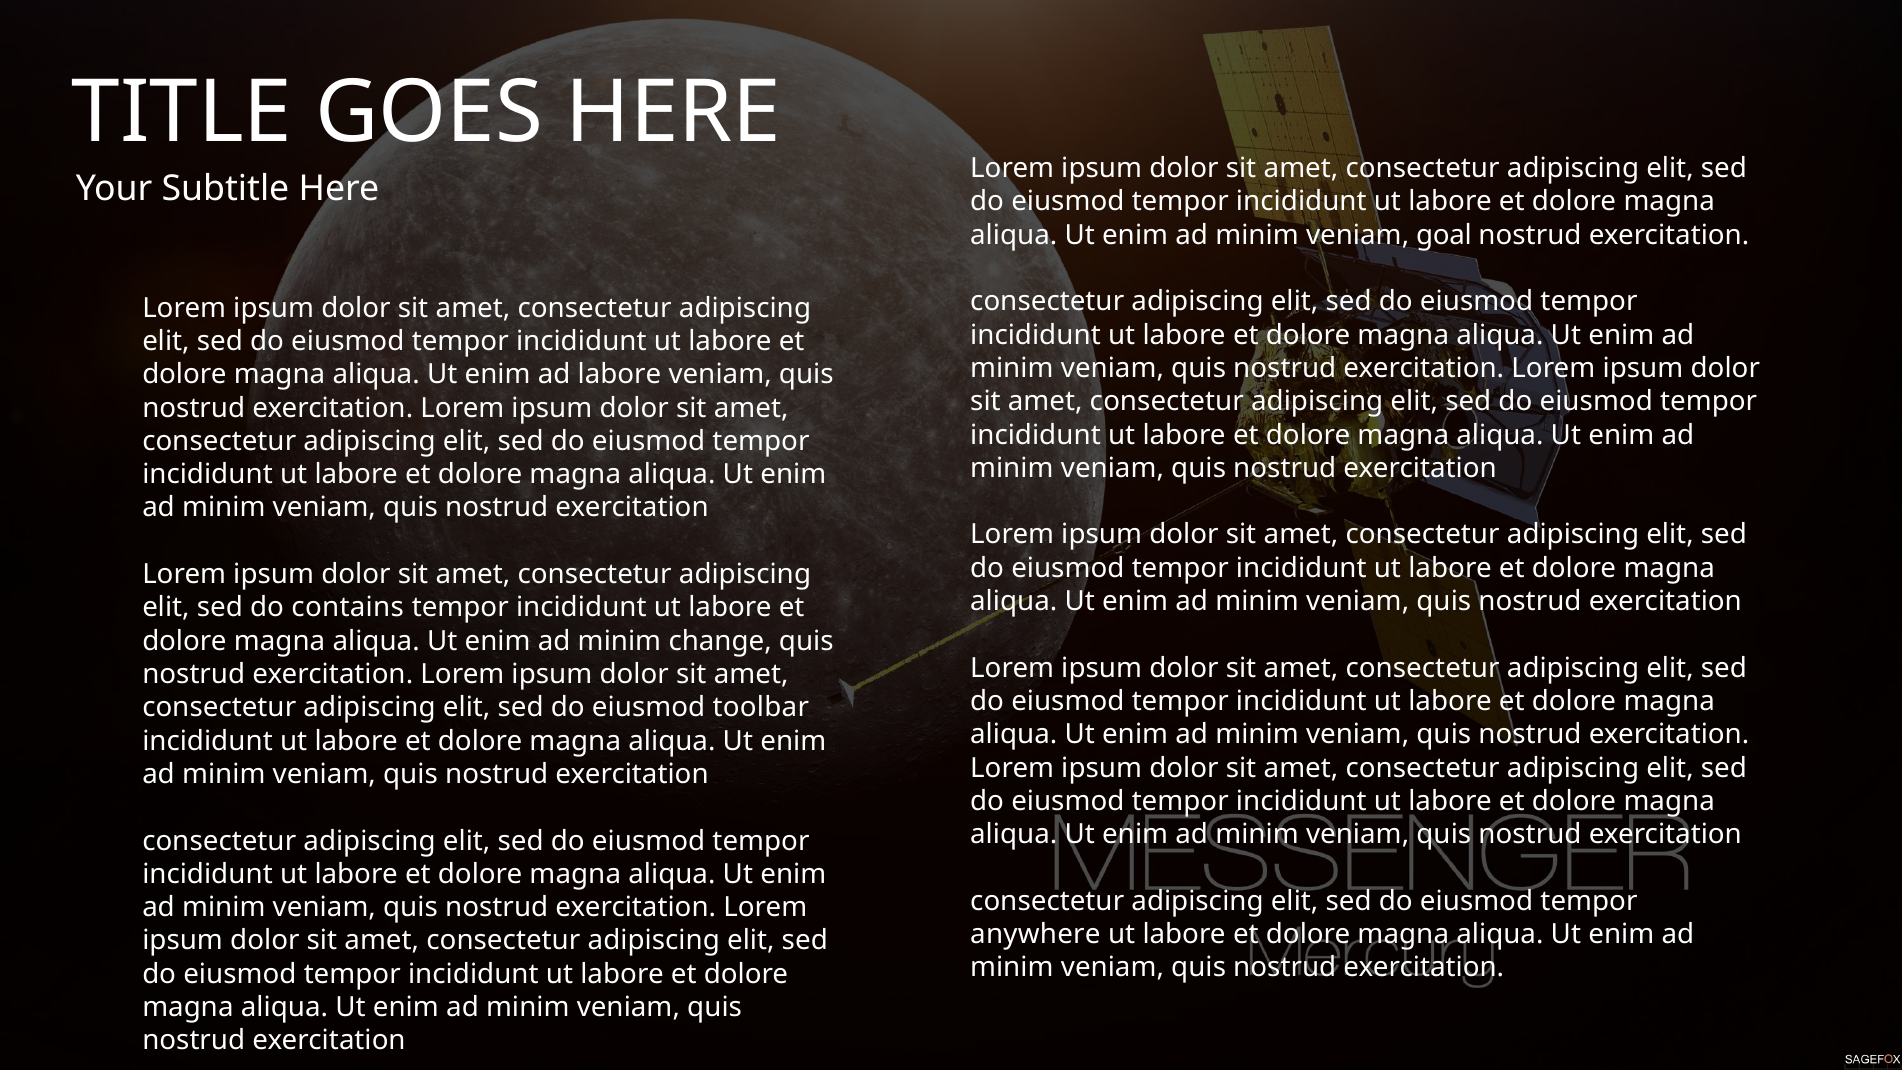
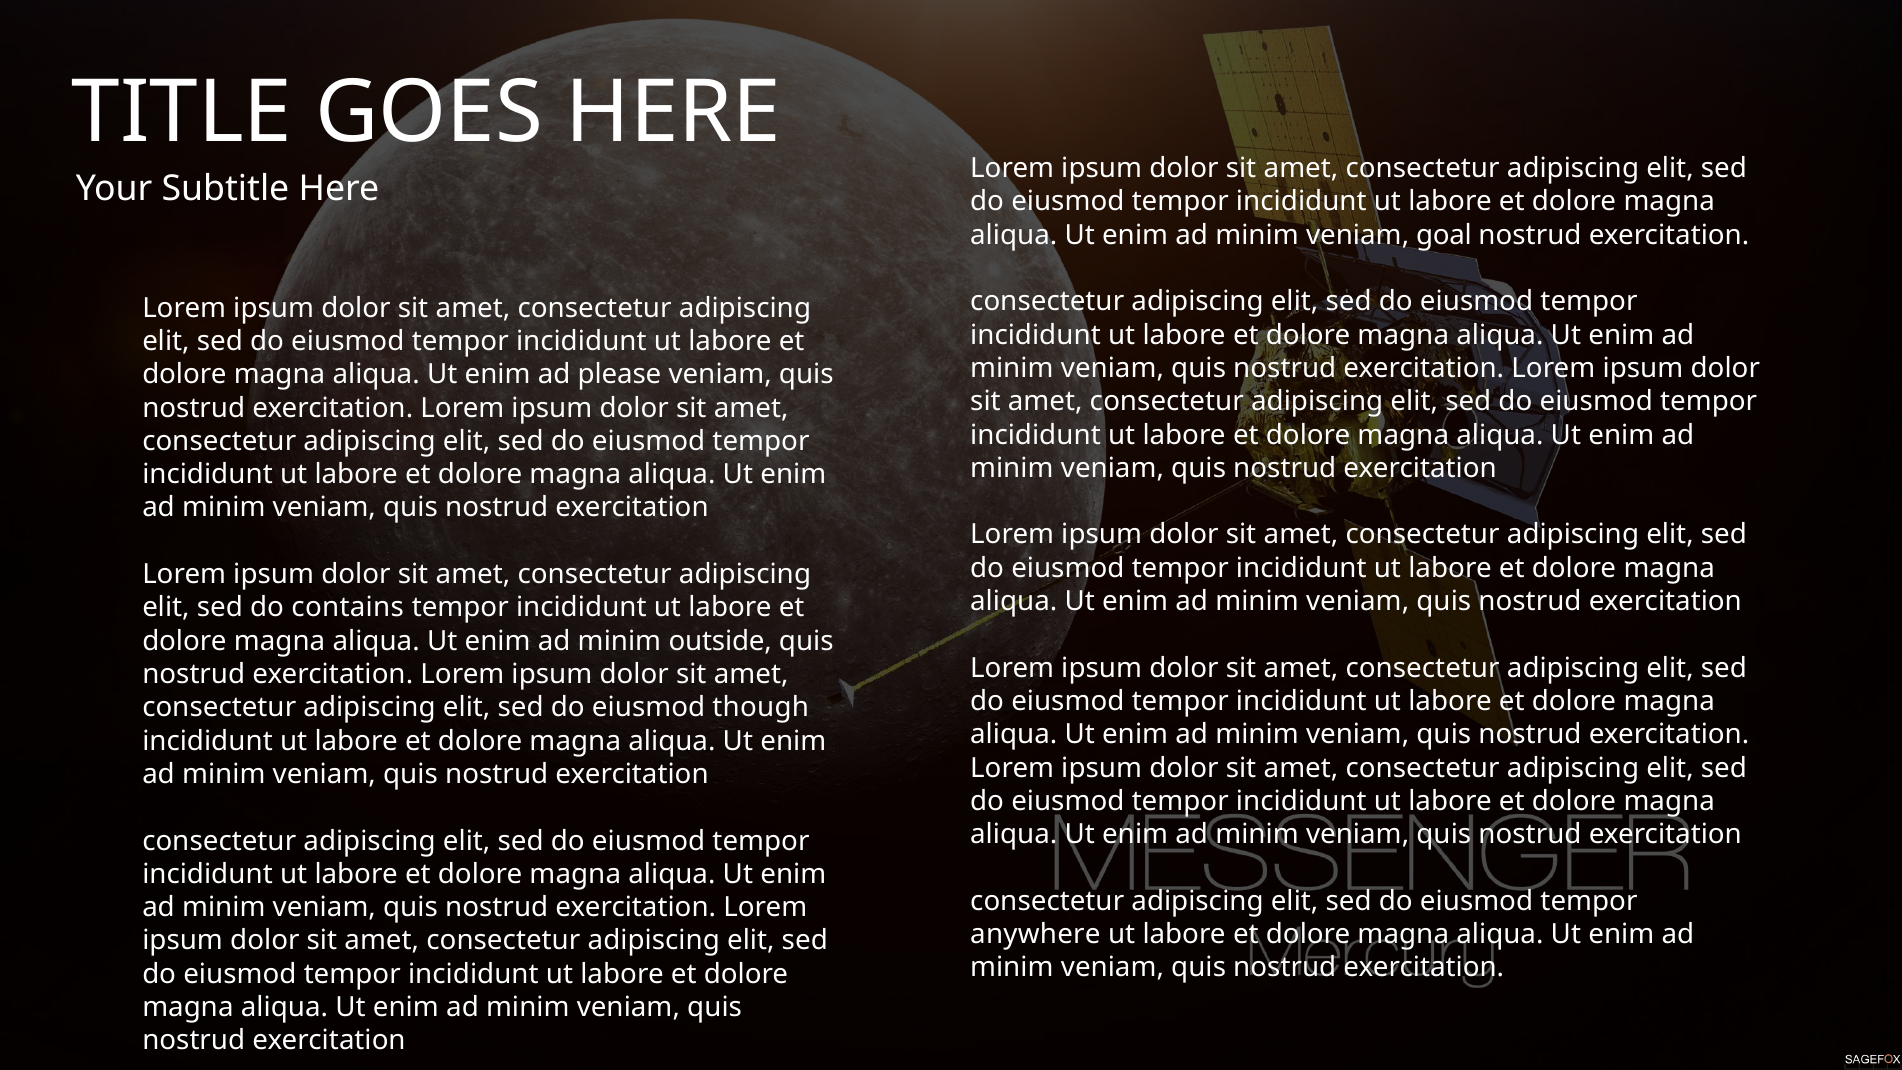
ad labore: labore -> please (620, 375)
change: change -> outside (720, 641)
toolbar: toolbar -> though (761, 708)
